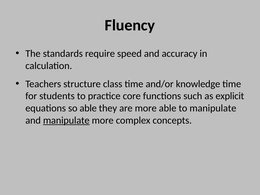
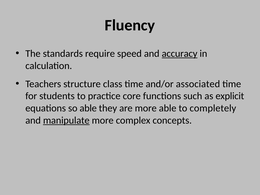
accuracy underline: none -> present (180, 54)
knowledge: knowledge -> associated (198, 84)
to manipulate: manipulate -> completely (213, 108)
